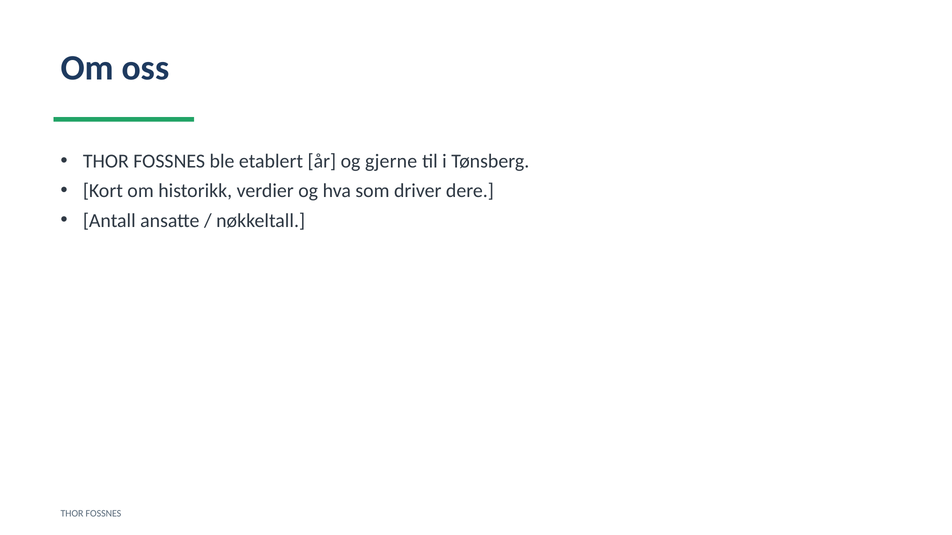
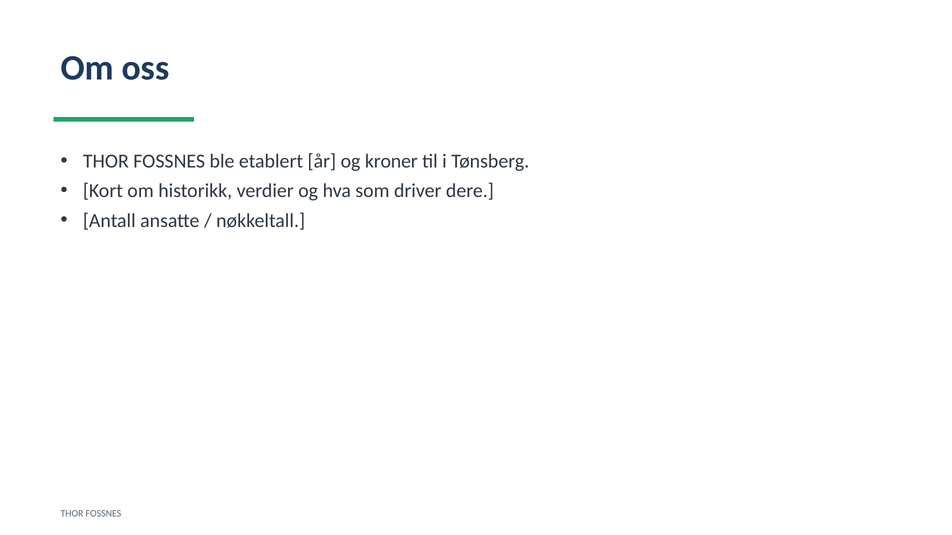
gjerne: gjerne -> kroner (391, 161)
